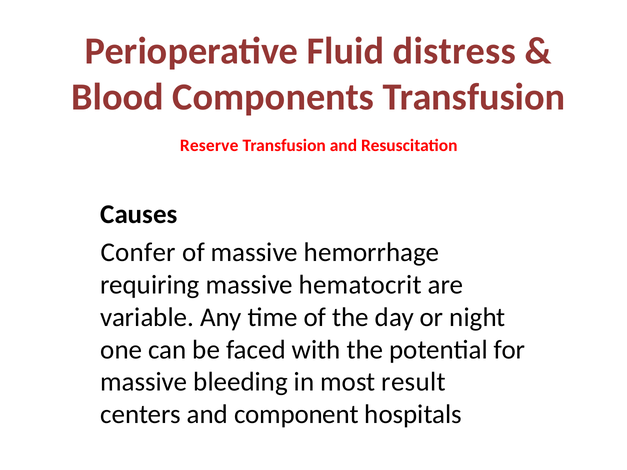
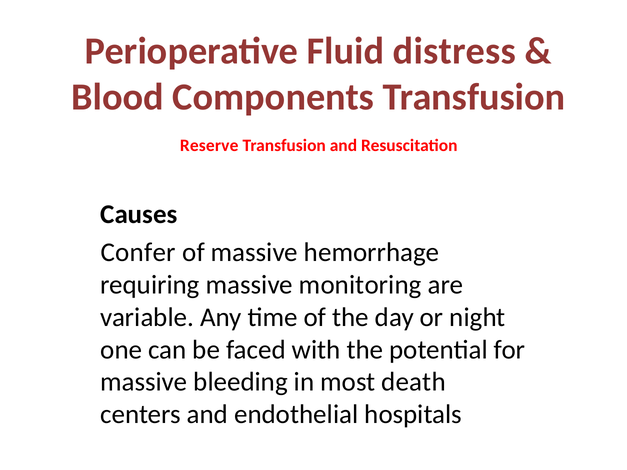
hematocrit: hematocrit -> monitoring (360, 285)
result: result -> death (414, 382)
component: component -> endothelial (296, 415)
